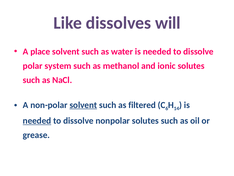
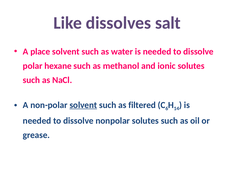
will: will -> salt (168, 23)
system: system -> hexane (58, 66)
needed underline: present -> none (37, 120)
